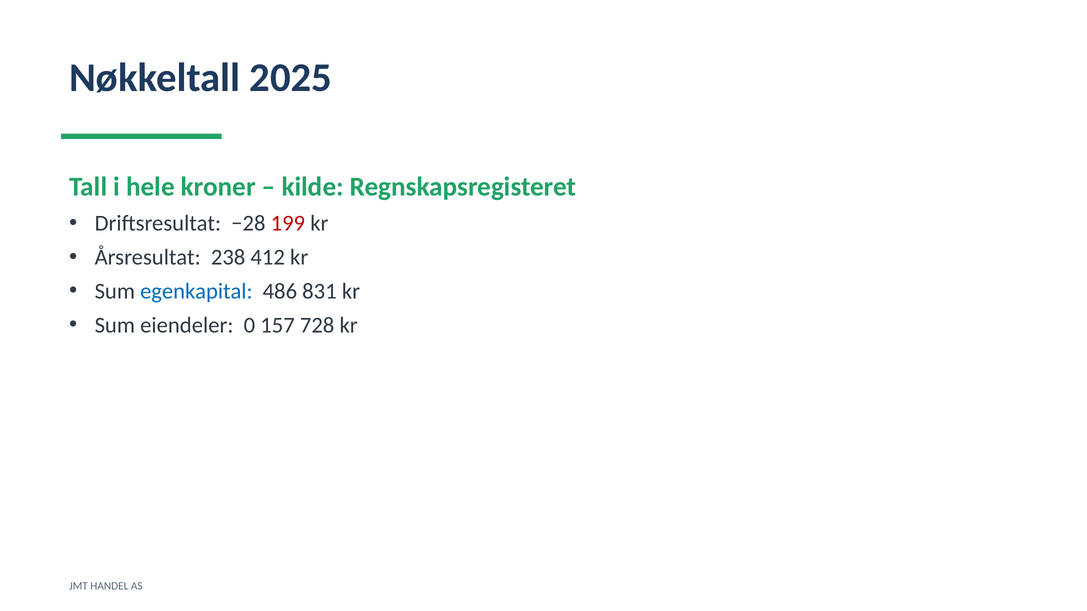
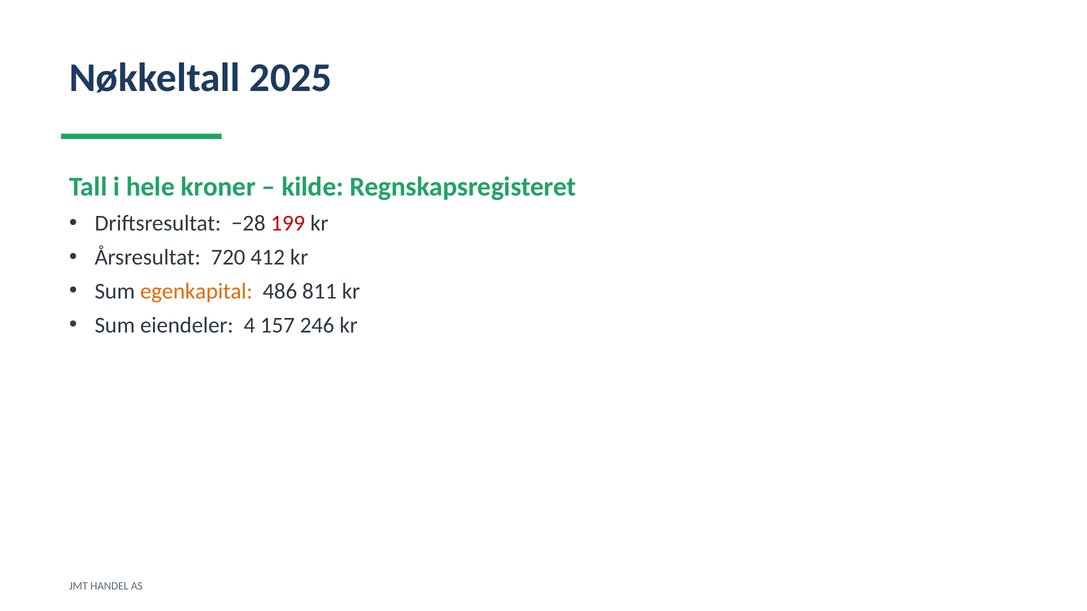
238: 238 -> 720 (228, 258)
egenkapital colour: blue -> orange (196, 291)
831: 831 -> 811 (319, 291)
0: 0 -> 4 (249, 325)
728: 728 -> 246 (317, 325)
